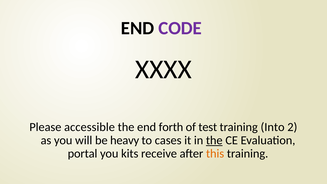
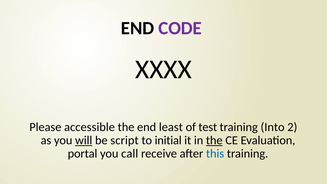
forth: forth -> least (171, 127)
will underline: none -> present (84, 140)
heavy: heavy -> script (125, 140)
cases: cases -> initial (168, 140)
kits: kits -> call (130, 154)
this colour: orange -> blue (215, 154)
